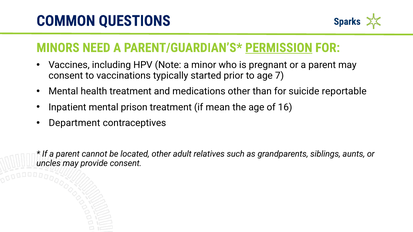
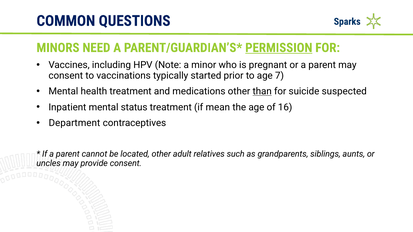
than underline: none -> present (262, 91)
reportable: reportable -> suspected (344, 91)
prison: prison -> status (134, 107)
